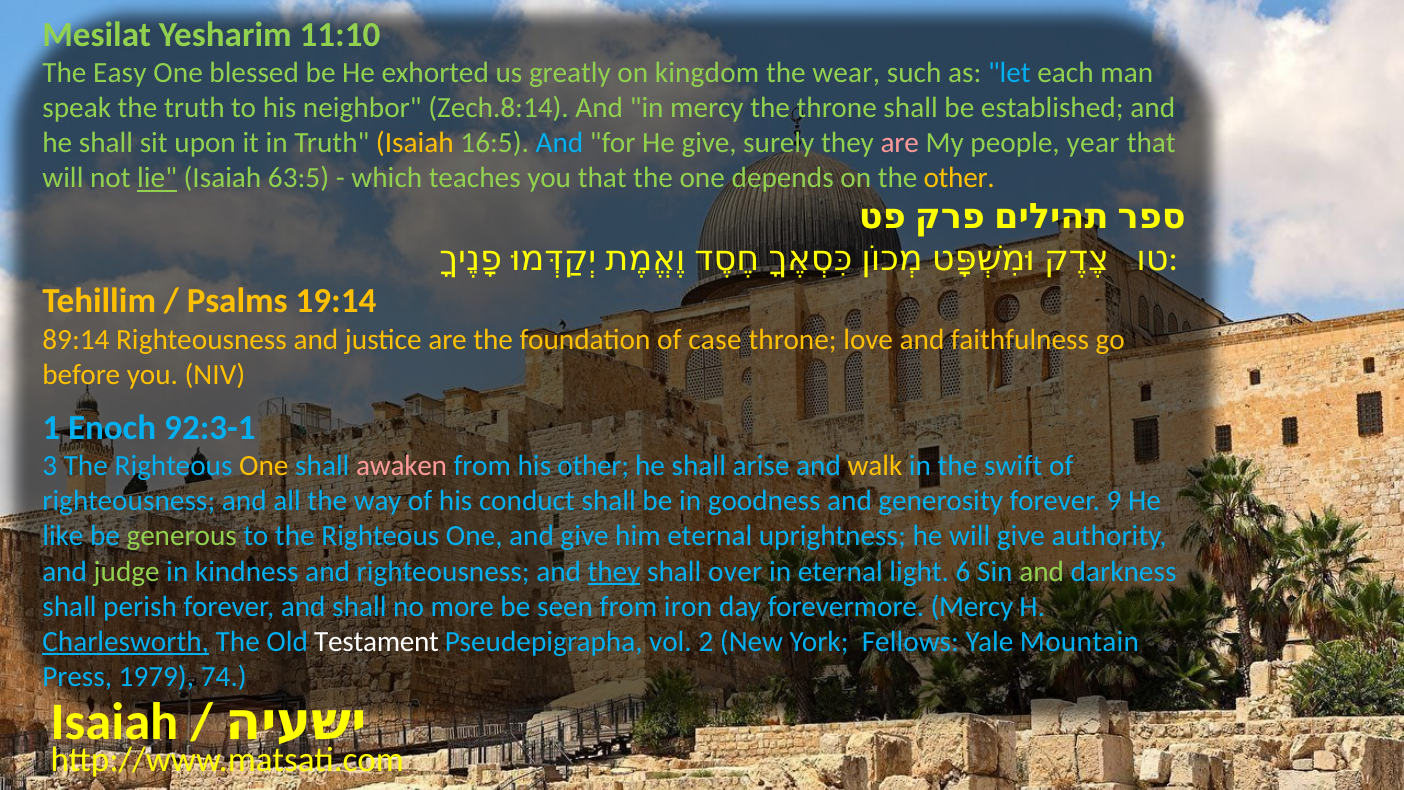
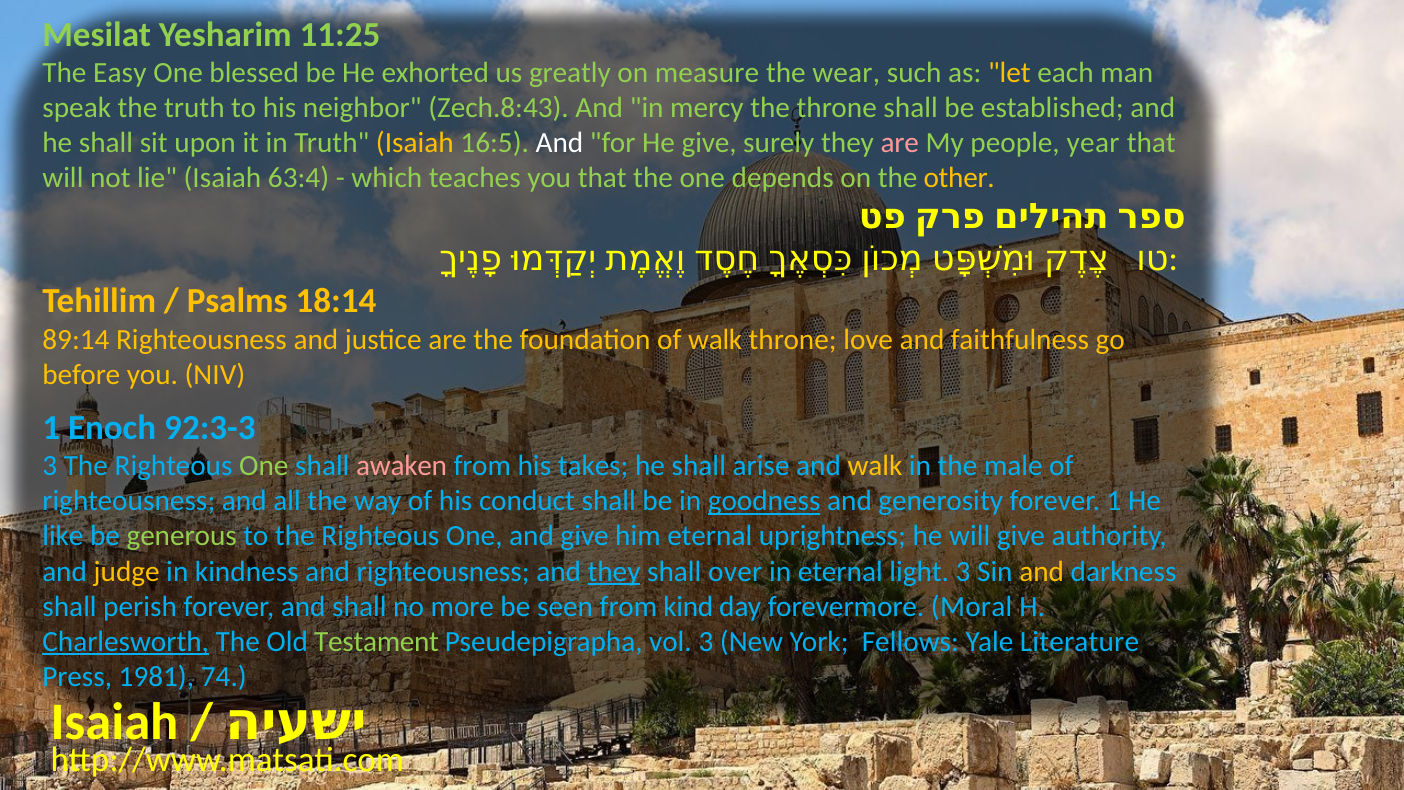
11:10: 11:10 -> 11:25 (340, 34)
kingdom: kingdom -> measure (707, 73)
let colour: light blue -> yellow (1009, 73)
Zech.8:14: Zech.8:14 -> Zech.8:43 (499, 108)
And colour: light blue -> white (559, 143)
lie underline: present -> none (157, 178)
63:5: 63:5 -> 63:4 (299, 178)
19:14: 19:14 -> 18:14 (336, 301)
of case: case -> walk (715, 339)
92:3-1: 92:3-1 -> 92:3-3 (210, 428)
One colour: yellow -> light green (264, 466)
his other: other -> takes (593, 466)
swift: swift -> male (1013, 466)
goodness underline: none -> present (764, 501)
forever 9: 9 -> 1 (1114, 501)
judge colour: light green -> yellow (127, 571)
light 6: 6 -> 3 (963, 571)
and colour: light green -> yellow (1042, 571)
iron: iron -> kind (688, 606)
forevermore Mercy: Mercy -> Moral (972, 606)
Testament colour: white -> light green (377, 641)
vol 2: 2 -> 3 (706, 641)
Mountain: Mountain -> Literature (1080, 641)
1979: 1979 -> 1981 (156, 677)
